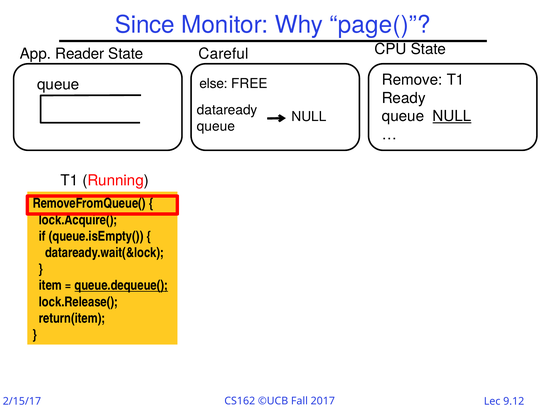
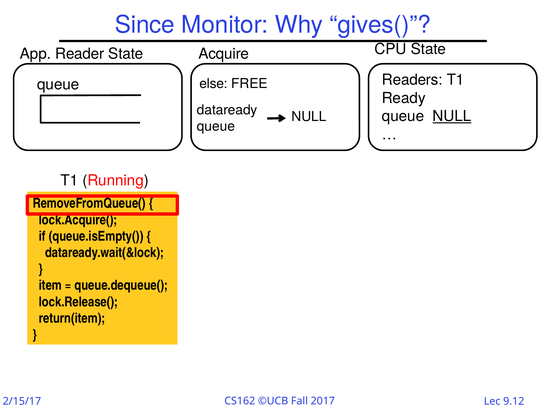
page(: page( -> gives( (380, 25)
Careful: Careful -> Acquire (224, 54)
Remove: Remove -> Readers (412, 80)
queue.dequeue( underline: present -> none (121, 285)
